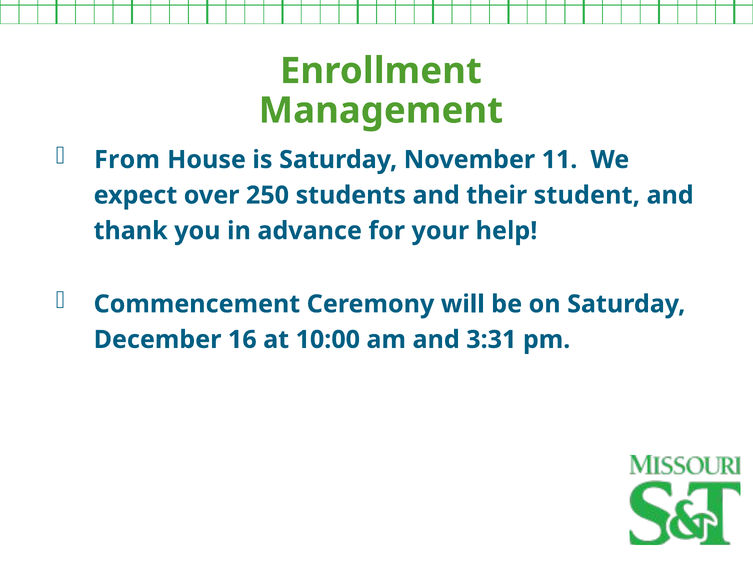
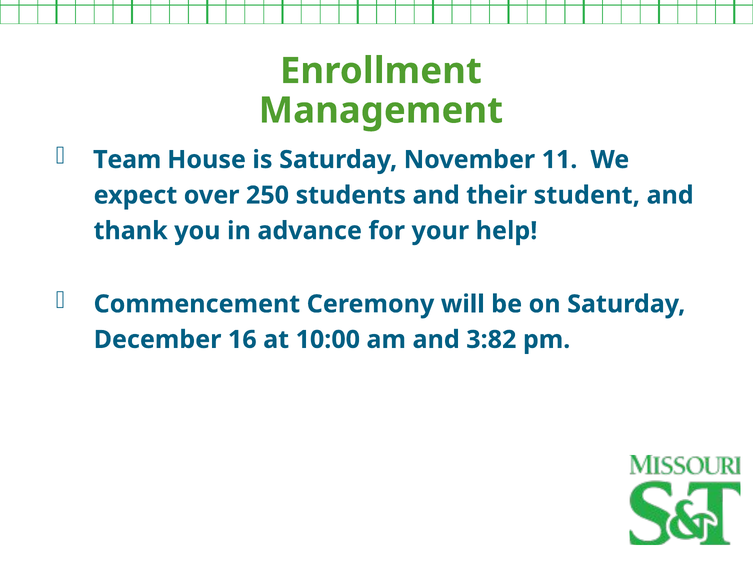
From: From -> Team (127, 160)
3:31: 3:31 -> 3:82 (491, 339)
